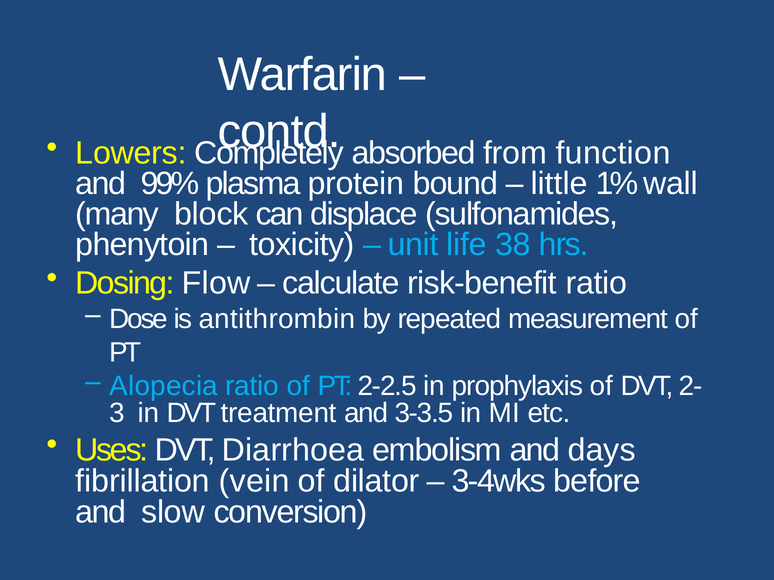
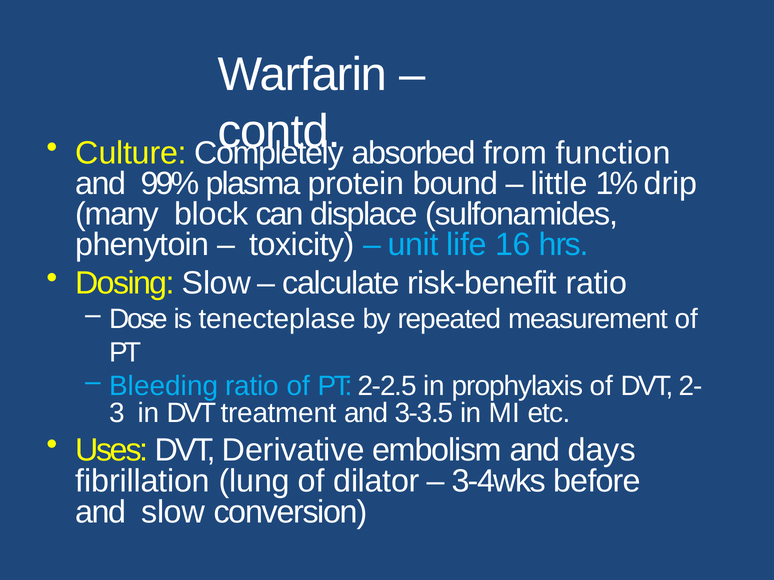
Lowers: Lowers -> Culture (131, 153)
wall: wall -> drip (670, 184)
38: 38 -> 16 (513, 245)
Dosing Flow: Flow -> Slow (216, 283)
antithrombin: antithrombin -> tenecteplase (277, 320)
Alopecia: Alopecia -> Bleeding (164, 387)
Diarrhoea: Diarrhoea -> Derivative (293, 451)
vein: vein -> lung (254, 482)
